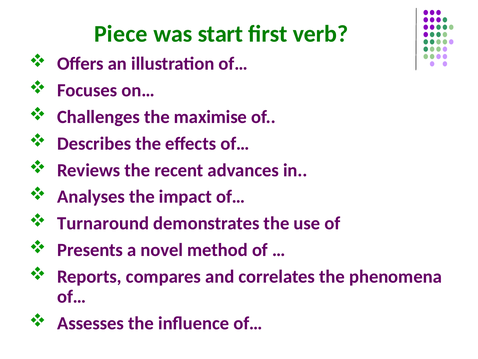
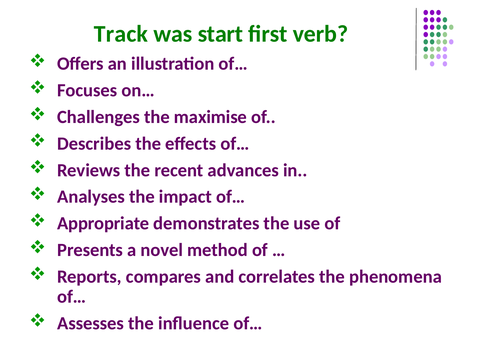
Piece: Piece -> Track (121, 34)
Turnaround: Turnaround -> Appropriate (103, 223)
